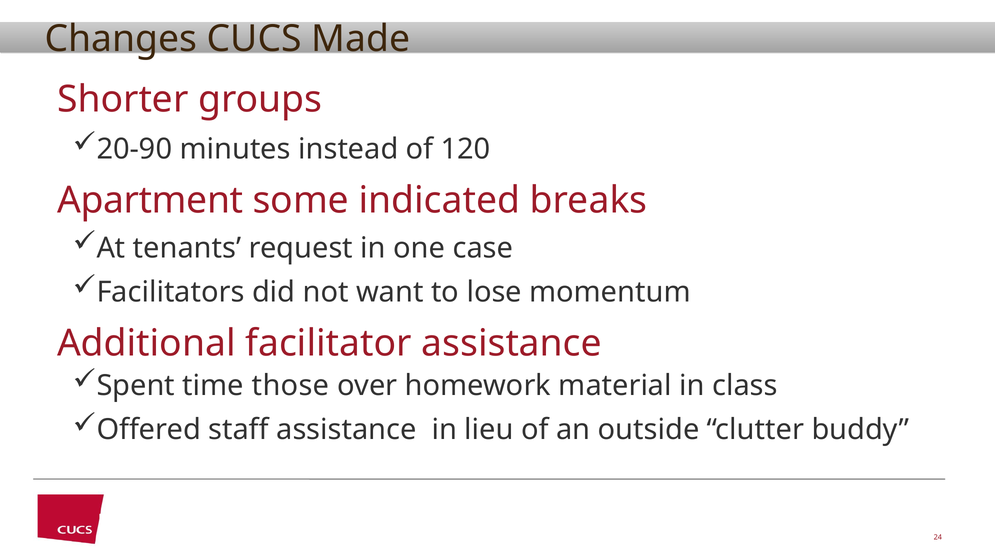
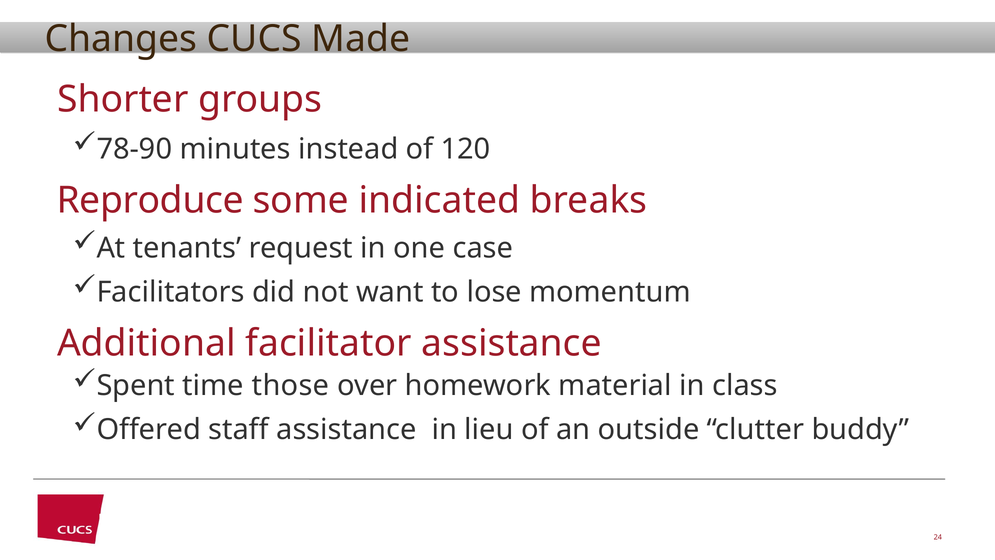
20-90: 20-90 -> 78-90 (134, 149)
Apartment: Apartment -> Reproduce (150, 200)
